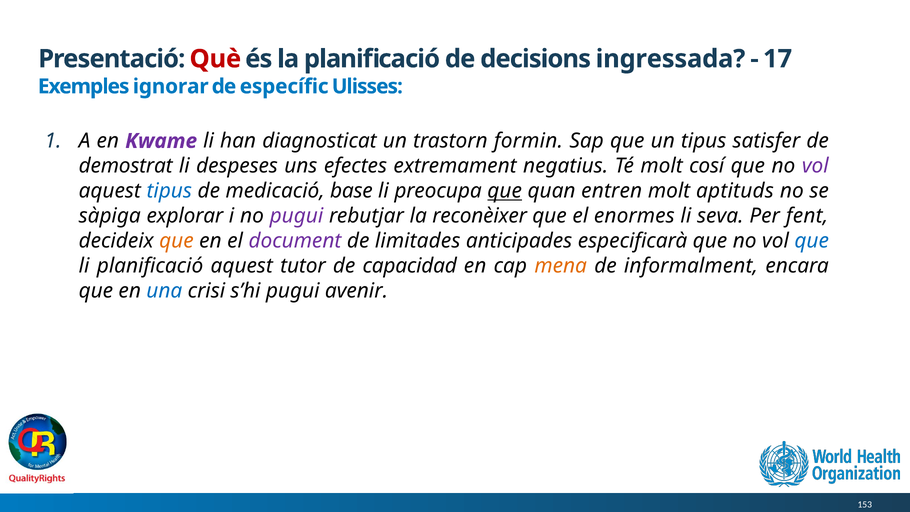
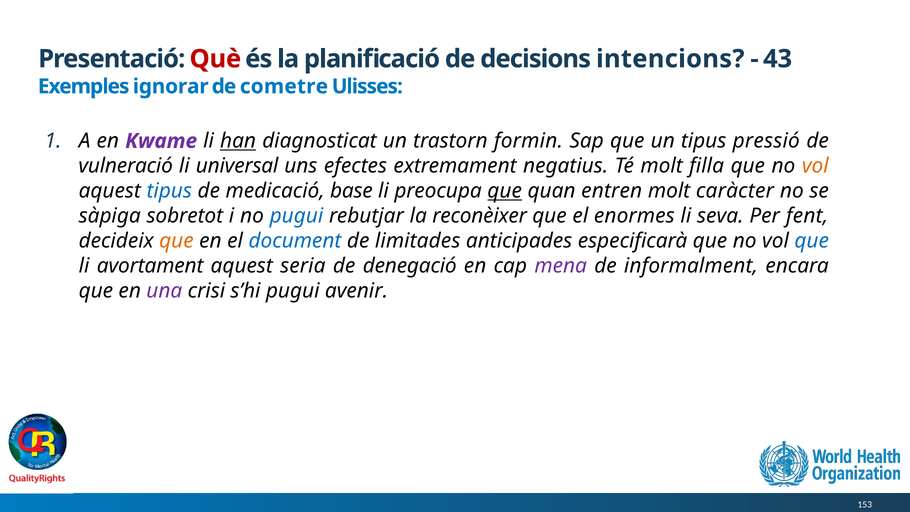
ingressada: ingressada -> intencions (670, 59)
17: 17 -> 43 (778, 59)
específic: específic -> cometre (284, 86)
han underline: none -> present (238, 141)
satisfer: satisfer -> pressió (766, 141)
demostrat: demostrat -> vulneració (126, 166)
despeses: despeses -> universal (237, 166)
cosí: cosí -> filla (707, 166)
vol colour: purple -> orange (815, 166)
aptituds: aptituds -> caràcter (735, 191)
explorar: explorar -> sobretot (185, 216)
pugui colour: purple -> blue (296, 216)
document colour: purple -> blue (295, 241)
li planificació: planificació -> avortament (150, 266)
tutor: tutor -> seria (303, 266)
capacidad: capacidad -> denegació (410, 266)
mena colour: orange -> purple (561, 266)
una colour: blue -> purple (164, 291)
